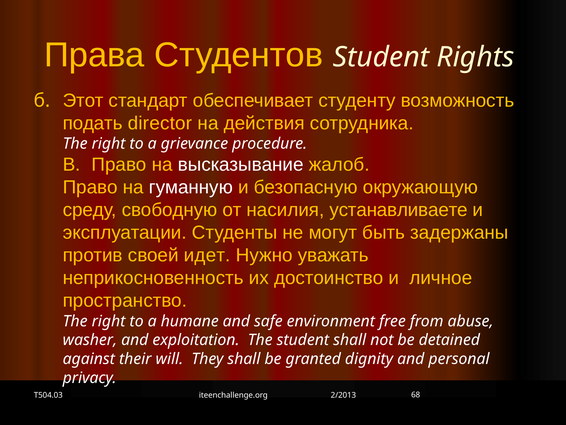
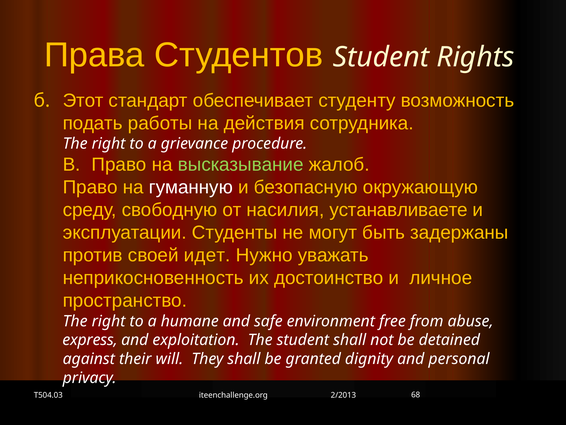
director: director -> работы (160, 123)
высказывание colour: white -> light green (241, 164)
washer: washer -> express (90, 340)
